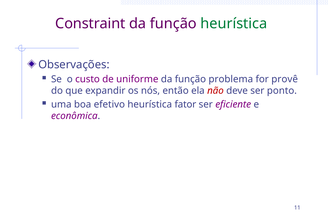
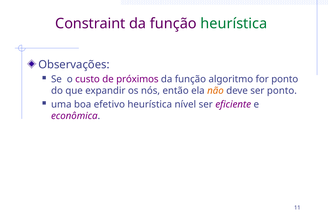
uniforme: uniforme -> próximos (137, 79)
problema: problema -> algoritmo (231, 79)
for provê: provê -> ponto (285, 79)
não colour: red -> orange (215, 91)
fator: fator -> nível (185, 104)
